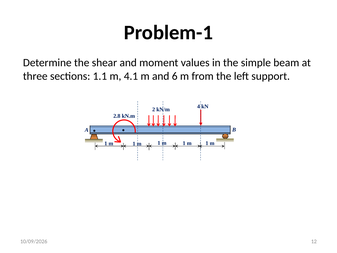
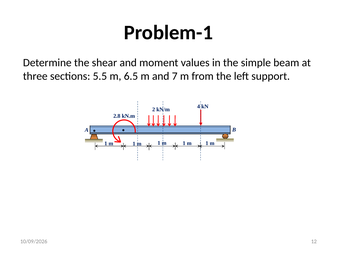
1.1: 1.1 -> 5.5 (100, 76)
4.1: 4.1 -> 6.5 (131, 76)
6: 6 -> 7 (175, 76)
